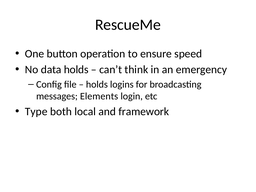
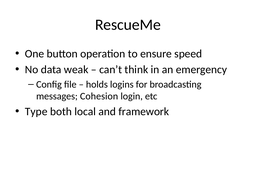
data holds: holds -> weak (76, 70)
Elements: Elements -> Cohesion (99, 96)
